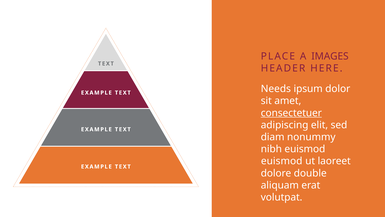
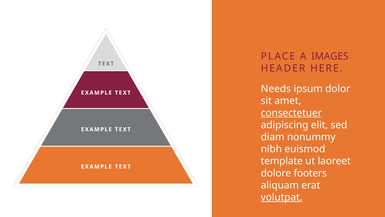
euismod: euismod -> template (282, 161)
double: double -> footers (310, 173)
volutpat underline: none -> present (282, 197)
